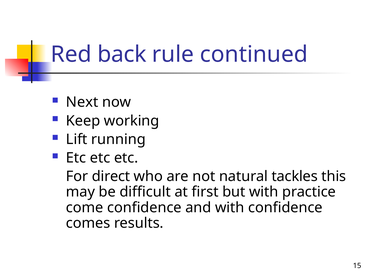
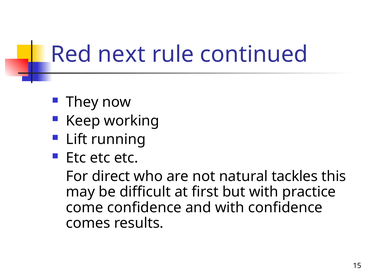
back: back -> next (122, 54)
Next: Next -> They (82, 102)
